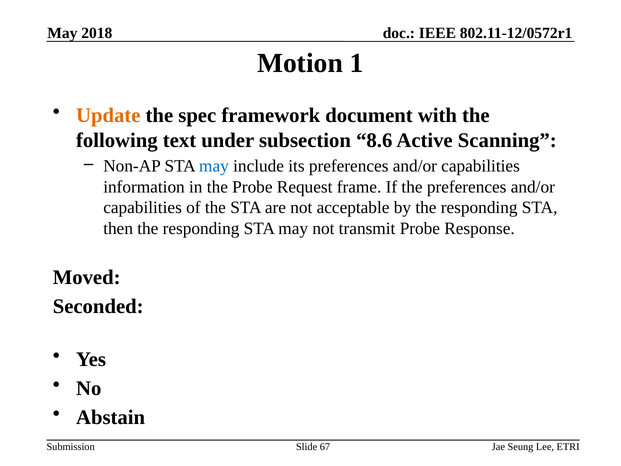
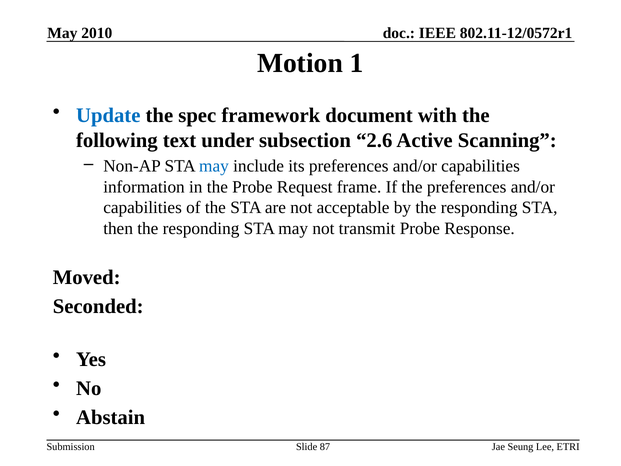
2018: 2018 -> 2010 (97, 33)
Update colour: orange -> blue (108, 115)
8.6: 8.6 -> 2.6 (374, 140)
67: 67 -> 87 (325, 447)
